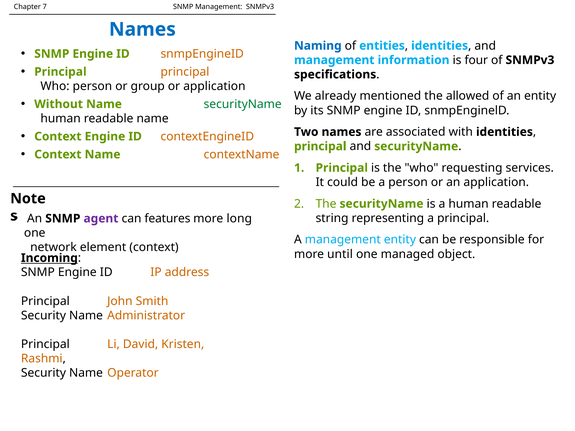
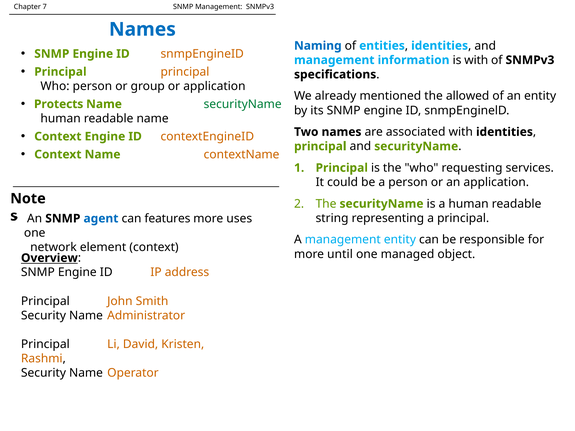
is four: four -> with (476, 60)
Without: Without -> Protects (59, 104)
agent colour: purple -> blue (101, 219)
long: long -> uses (239, 219)
Incoming: Incoming -> Overview (49, 258)
